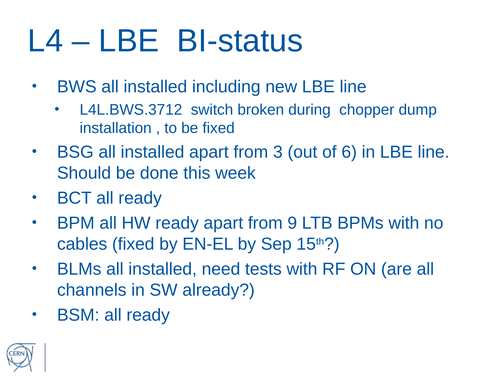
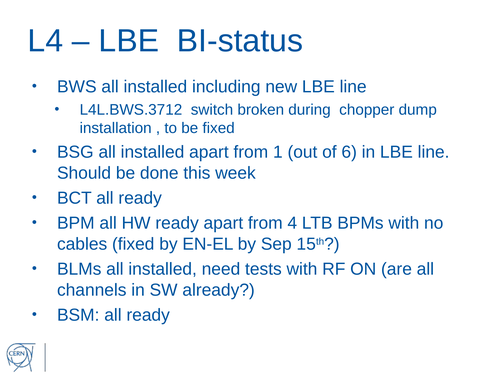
3: 3 -> 1 (278, 152)
9: 9 -> 4 (292, 223)
